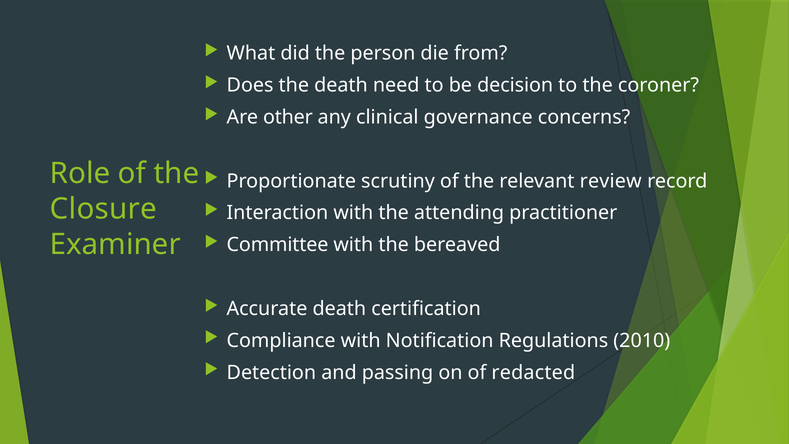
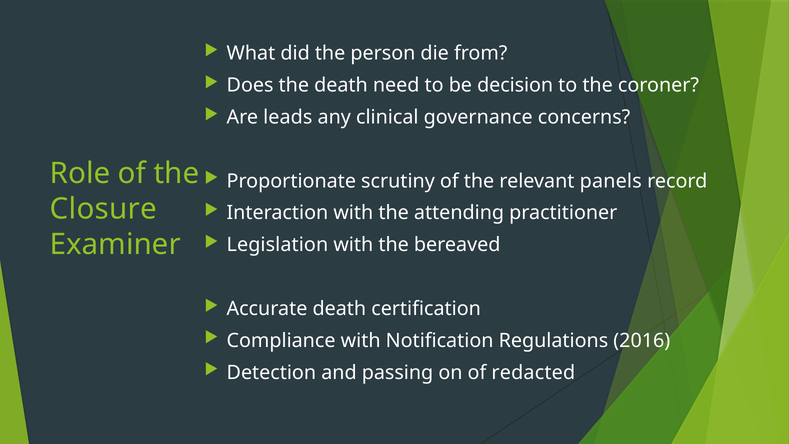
other: other -> leads (288, 117)
review: review -> panels (611, 181)
Committee: Committee -> Legislation (277, 245)
2010: 2010 -> 2016 (642, 340)
